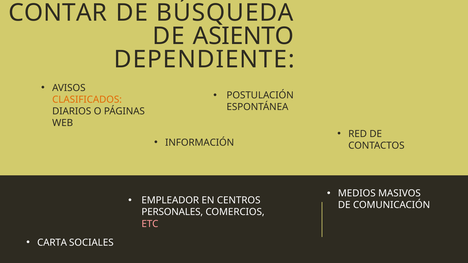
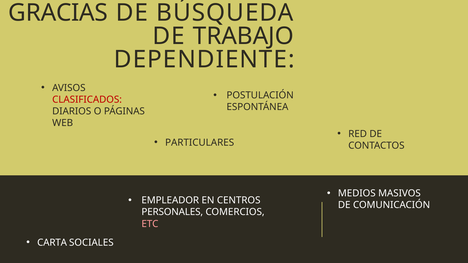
CONTAR: CONTAR -> GRACIAS (58, 13)
ASIENTO: ASIENTO -> TRABAJO (243, 36)
CLASIFICADOS colour: orange -> red (87, 100)
INFORMACIÓN: INFORMACIÓN -> PARTICULARES (200, 143)
